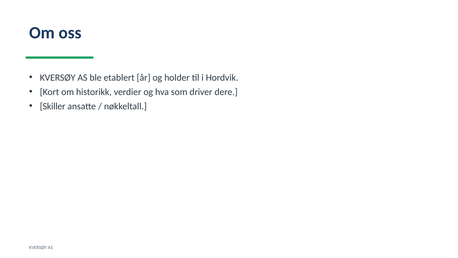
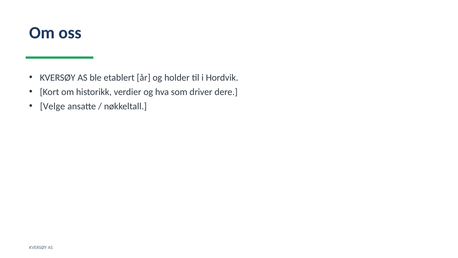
Skiller: Skiller -> Velge (53, 106)
